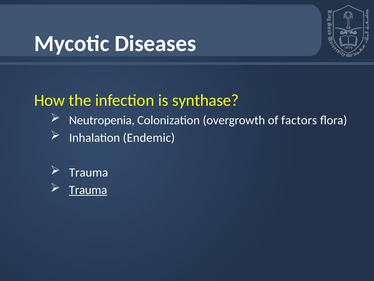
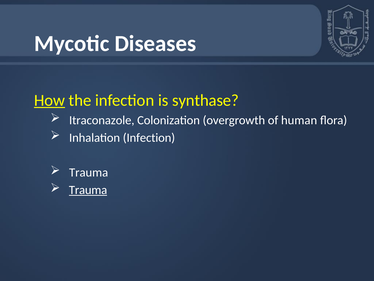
How underline: none -> present (50, 100)
Neutropenia: Neutropenia -> Itraconazole (102, 120)
factors: factors -> human (299, 120)
Inhalation Endemic: Endemic -> Infection (149, 137)
